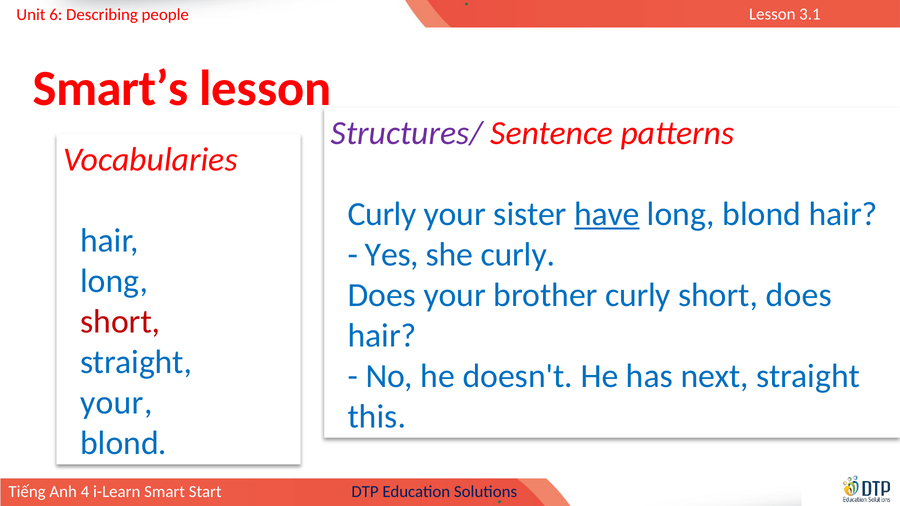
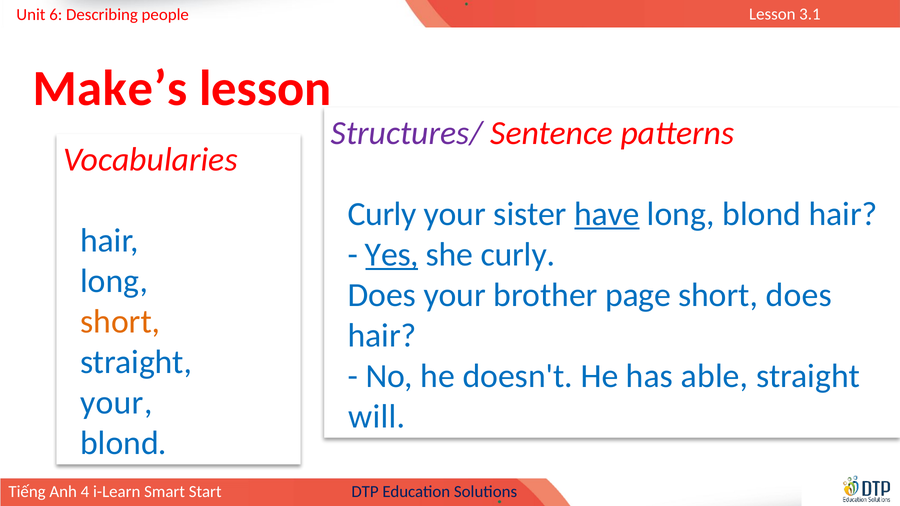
Smart’s: Smart’s -> Make’s (110, 88)
Yes underline: none -> present (392, 255)
brother curly: curly -> page (638, 295)
short colour: red -> orange (120, 322)
next: next -> able (715, 376)
this: this -> will (377, 417)
